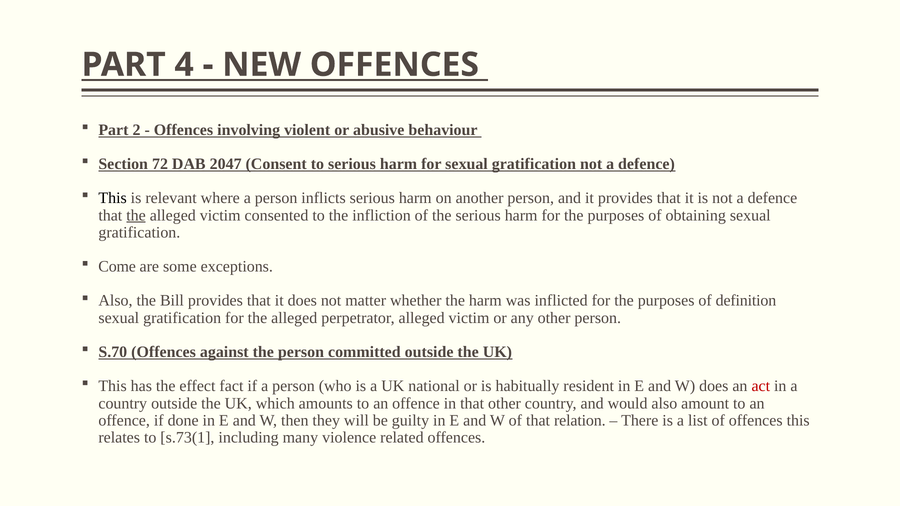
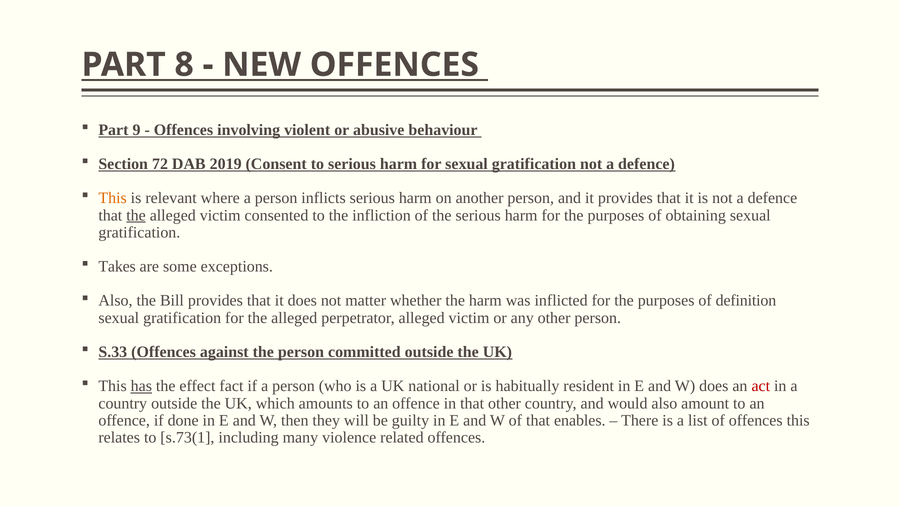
4: 4 -> 8 (184, 65)
2: 2 -> 9 (136, 130)
2047: 2047 -> 2019 (226, 164)
This colour: black -> orange (113, 198)
Come: Come -> Takes (117, 267)
S.70: S.70 -> S.33 (113, 352)
has underline: none -> present (141, 386)
relation: relation -> enables (580, 421)
